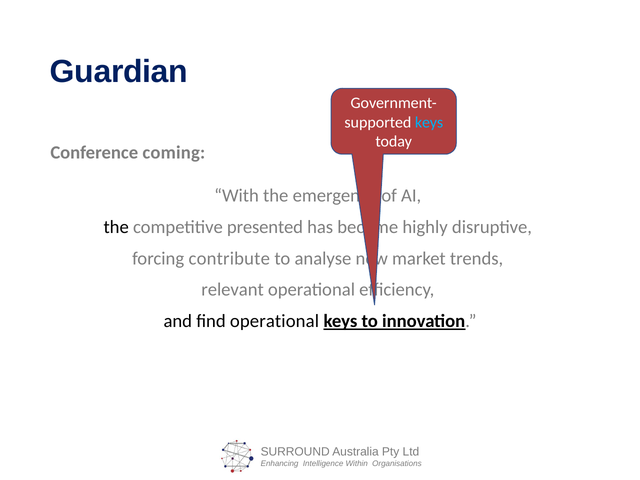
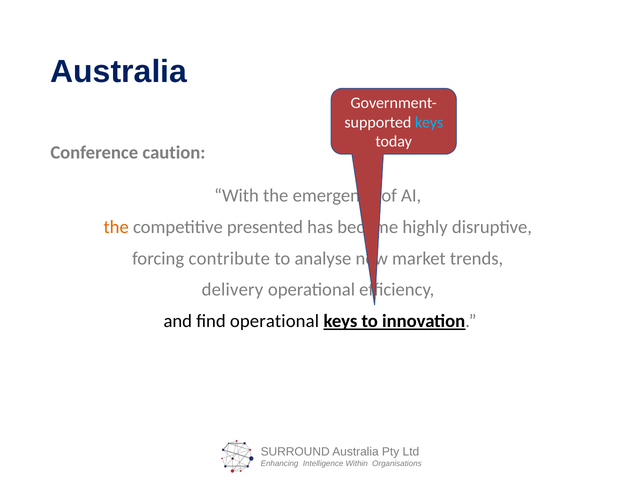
Guardian: Guardian -> Australia (119, 72)
coming: coming -> caution (174, 152)
the colour: black -> orange (116, 227)
relevant: relevant -> delivery (232, 290)
